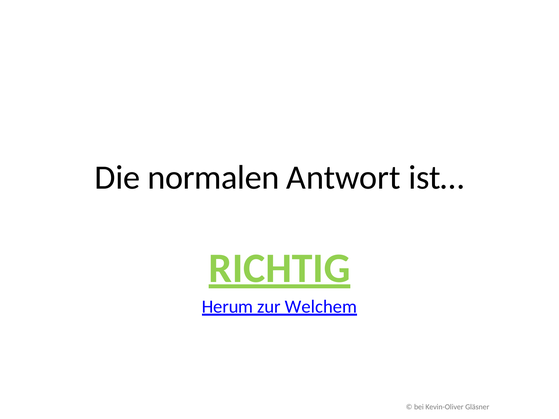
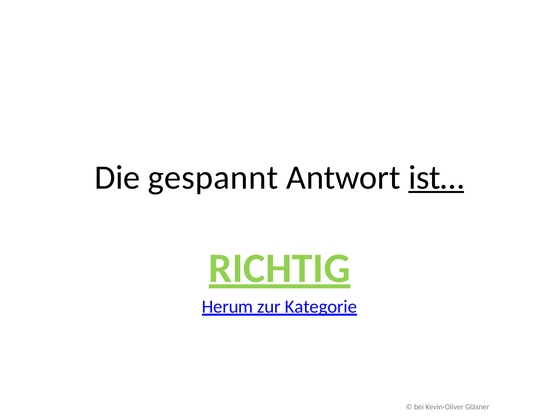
normalen: normalen -> gespannt (213, 178)
ist… underline: none -> present (436, 178)
Welchem: Welchem -> Kategorie (321, 307)
